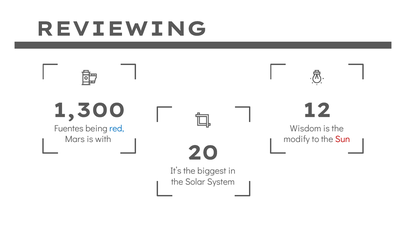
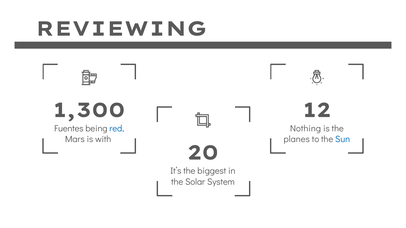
Wisdom: Wisdom -> Nothing (305, 129)
modify: modify -> planes (297, 140)
Sun colour: red -> blue (343, 140)
